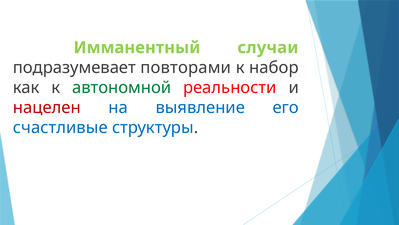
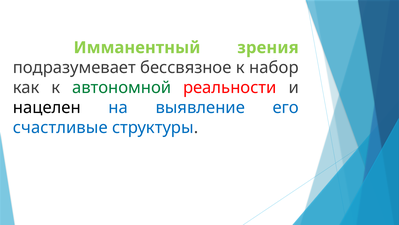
случаи: случаи -> зрения (268, 48)
повторами: повторами -> бессвязное (186, 67)
нацелен colour: red -> black (47, 107)
